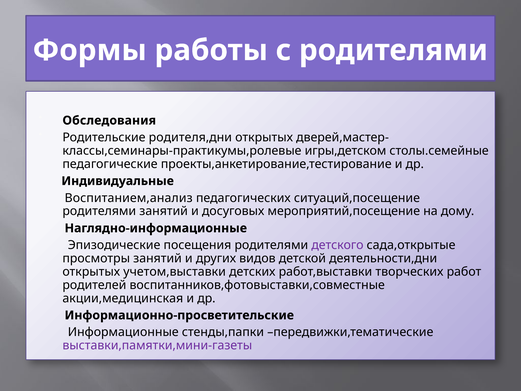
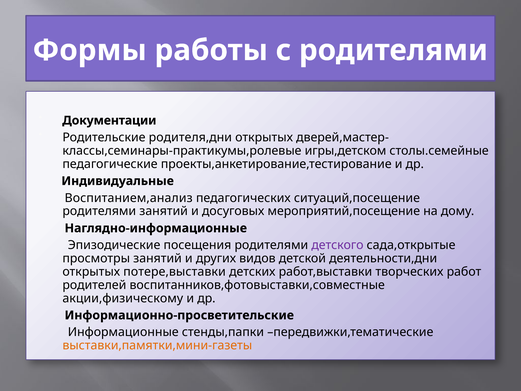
Обследования: Обследования -> Документации (109, 120)
учетом,выставки: учетом,выставки -> потере,выставки (175, 272)
акции,медицинская: акции,медицинская -> акции,физическому (123, 298)
выставки,памятки,мини-газеты colour: purple -> orange (157, 345)
